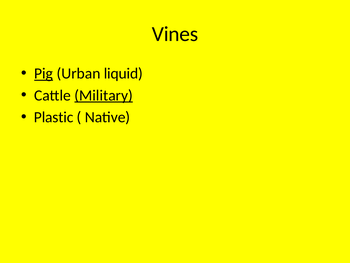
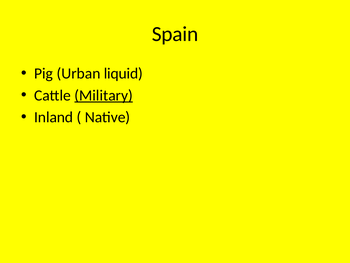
Vines: Vines -> Spain (175, 34)
Pig underline: present -> none (44, 73)
Plastic: Plastic -> Inland (54, 117)
